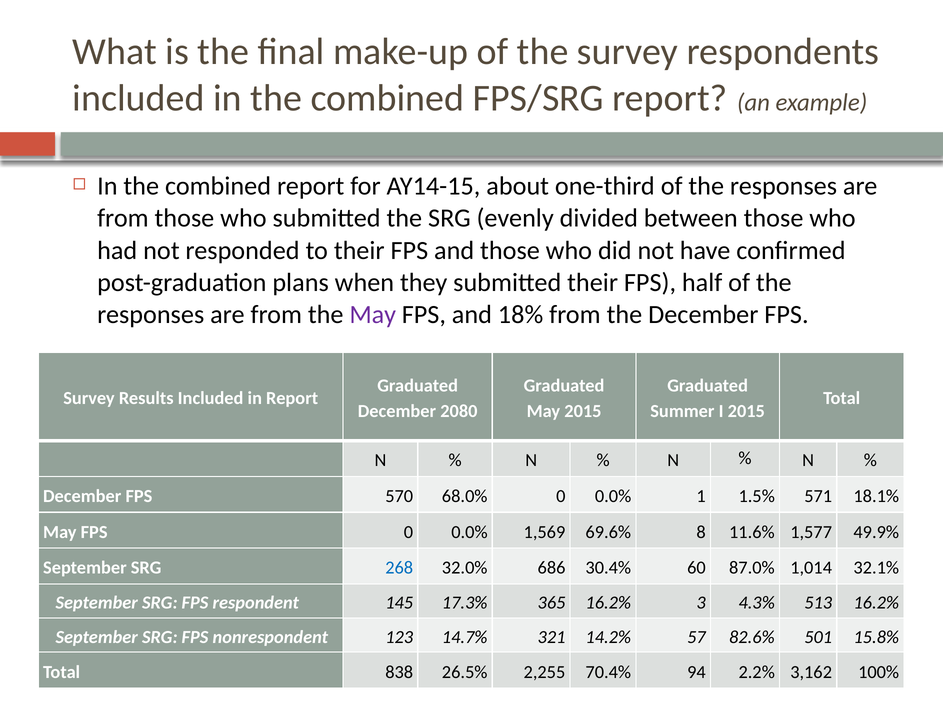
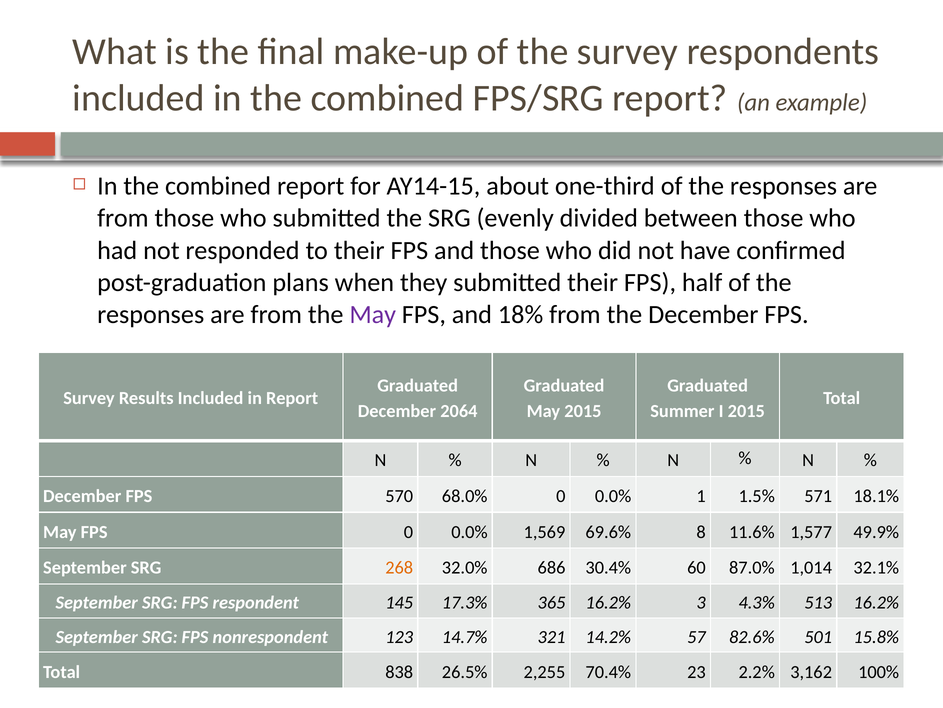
2080: 2080 -> 2064 (459, 411)
268 colour: blue -> orange (399, 567)
94: 94 -> 23 (696, 671)
